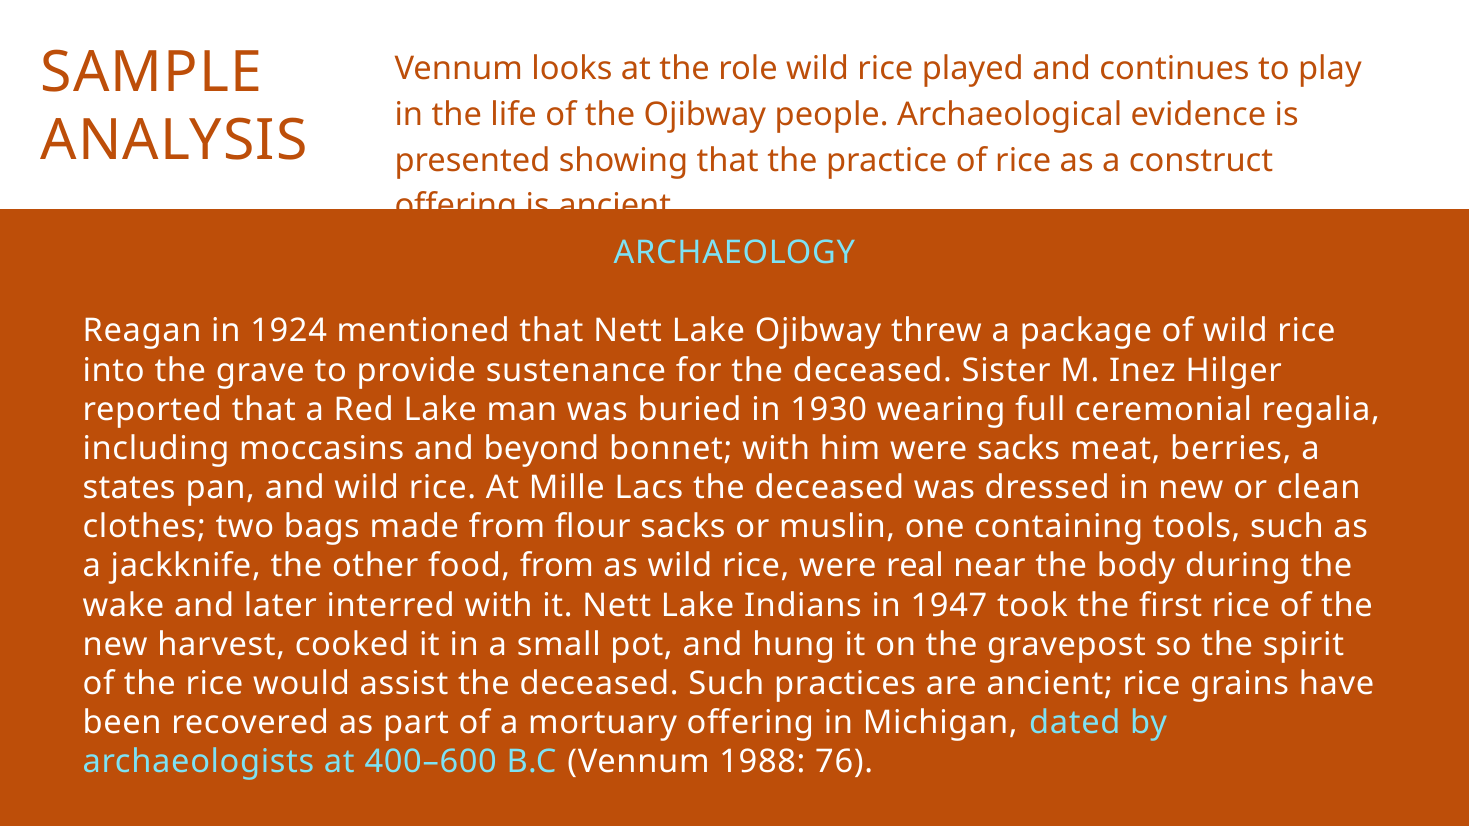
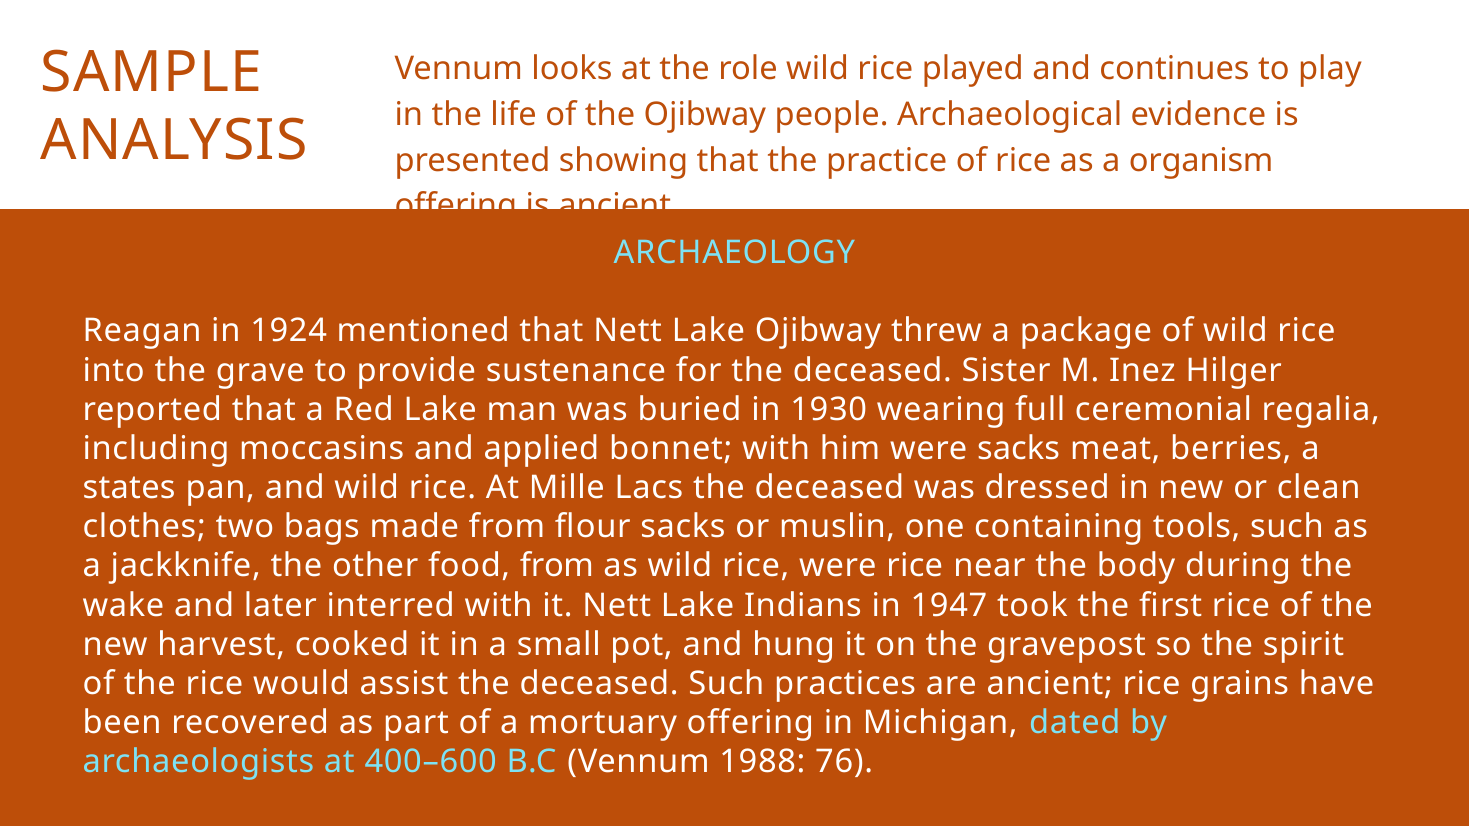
construct: construct -> organism (1201, 160)
beyond: beyond -> applied (541, 449)
were real: real -> rice (915, 566)
